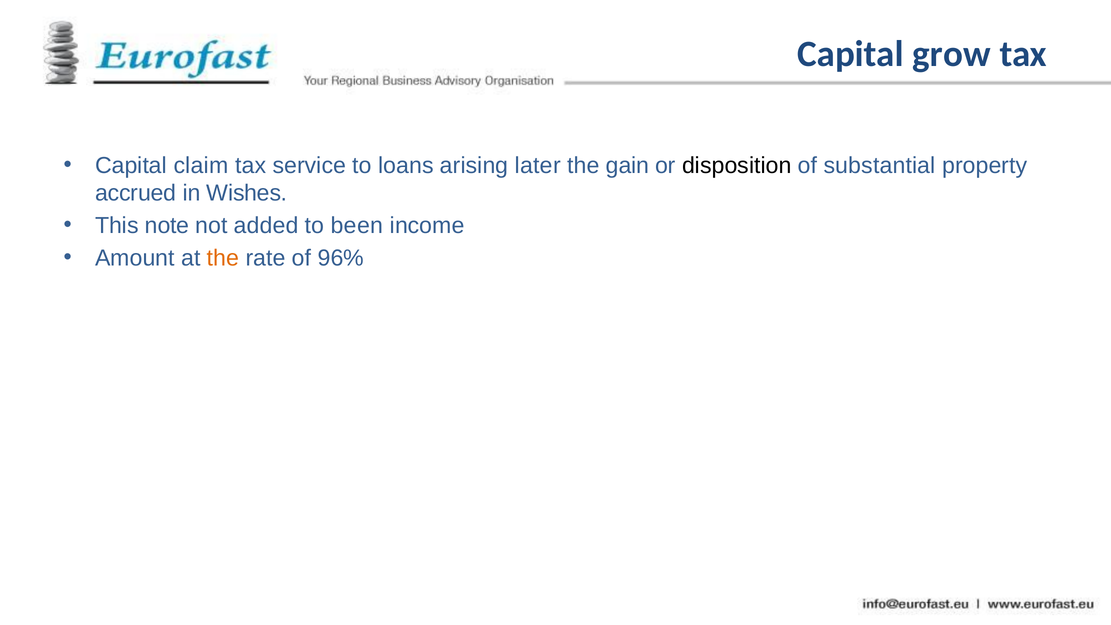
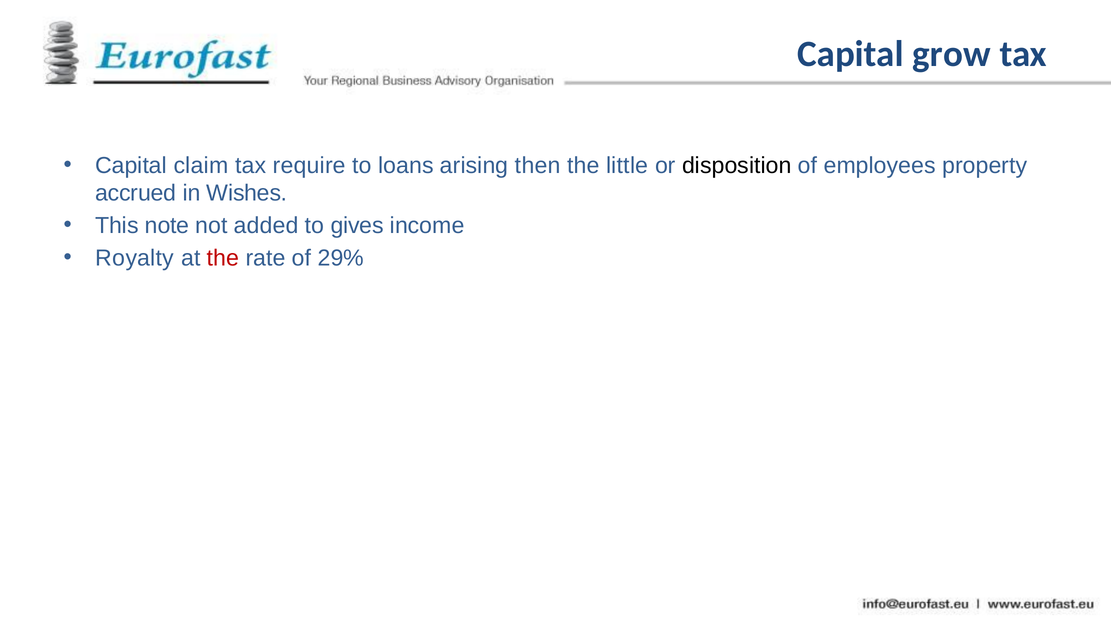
service: service -> require (309, 165)
later: later -> then (538, 165)
gain: gain -> little (627, 165)
substantial: substantial -> employees (880, 165)
been: been -> gives (357, 226)
Amount: Amount -> Royalty (135, 258)
the colour: orange -> red (223, 258)
96%: 96% -> 29% (341, 258)
